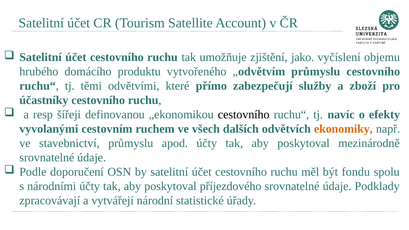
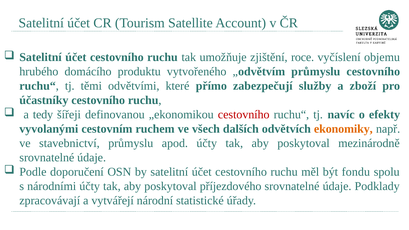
jako: jako -> roce (303, 57)
resp: resp -> tedy (43, 115)
cestovního colour: black -> red (244, 115)
